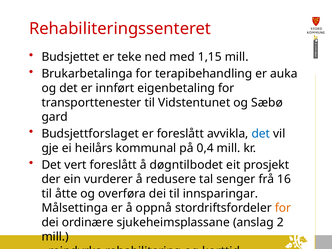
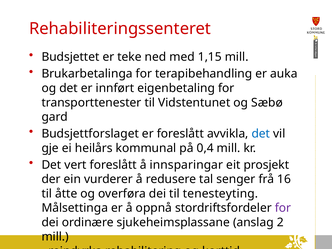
døgntilbodet: døgntilbodet -> innsparingar (186, 165)
innsparingar: innsparingar -> tenesteyting (220, 194)
for colour: orange -> purple (283, 208)
